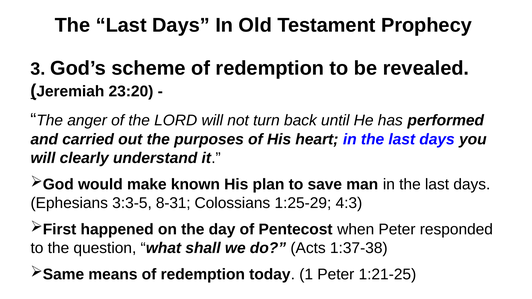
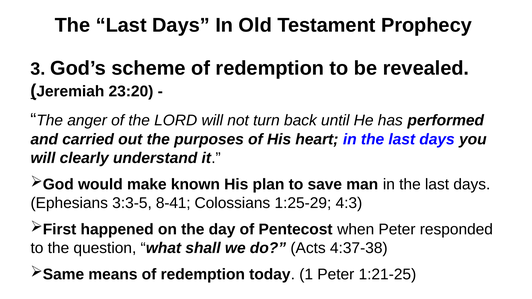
8-31: 8-31 -> 8-41 (173, 203)
1:37-38: 1:37-38 -> 4:37-38 (359, 248)
